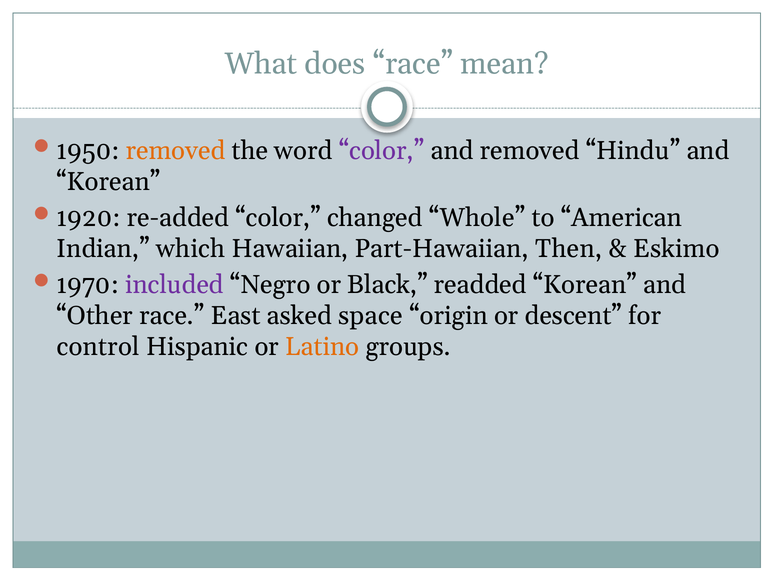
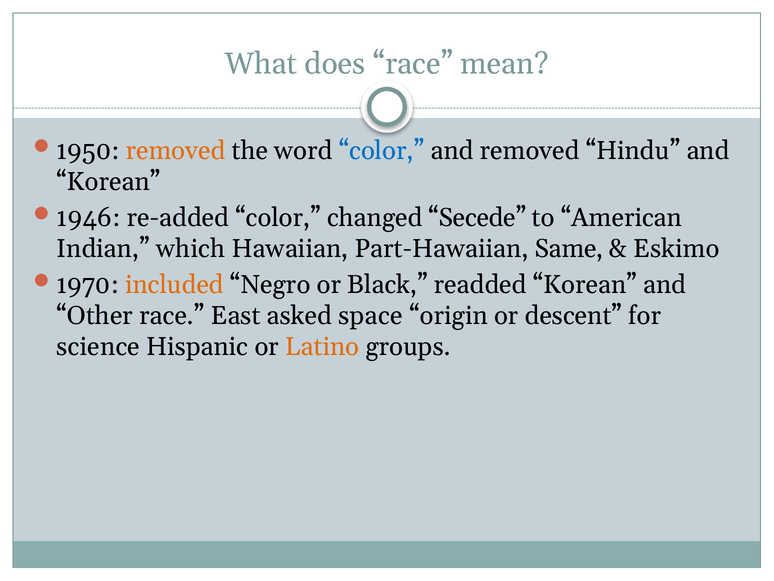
color colour: purple -> blue (382, 150)
1920: 1920 -> 1946 (88, 217)
Whole: Whole -> Secede (477, 217)
Then: Then -> Same (569, 248)
included colour: purple -> orange (174, 285)
control: control -> science (98, 346)
